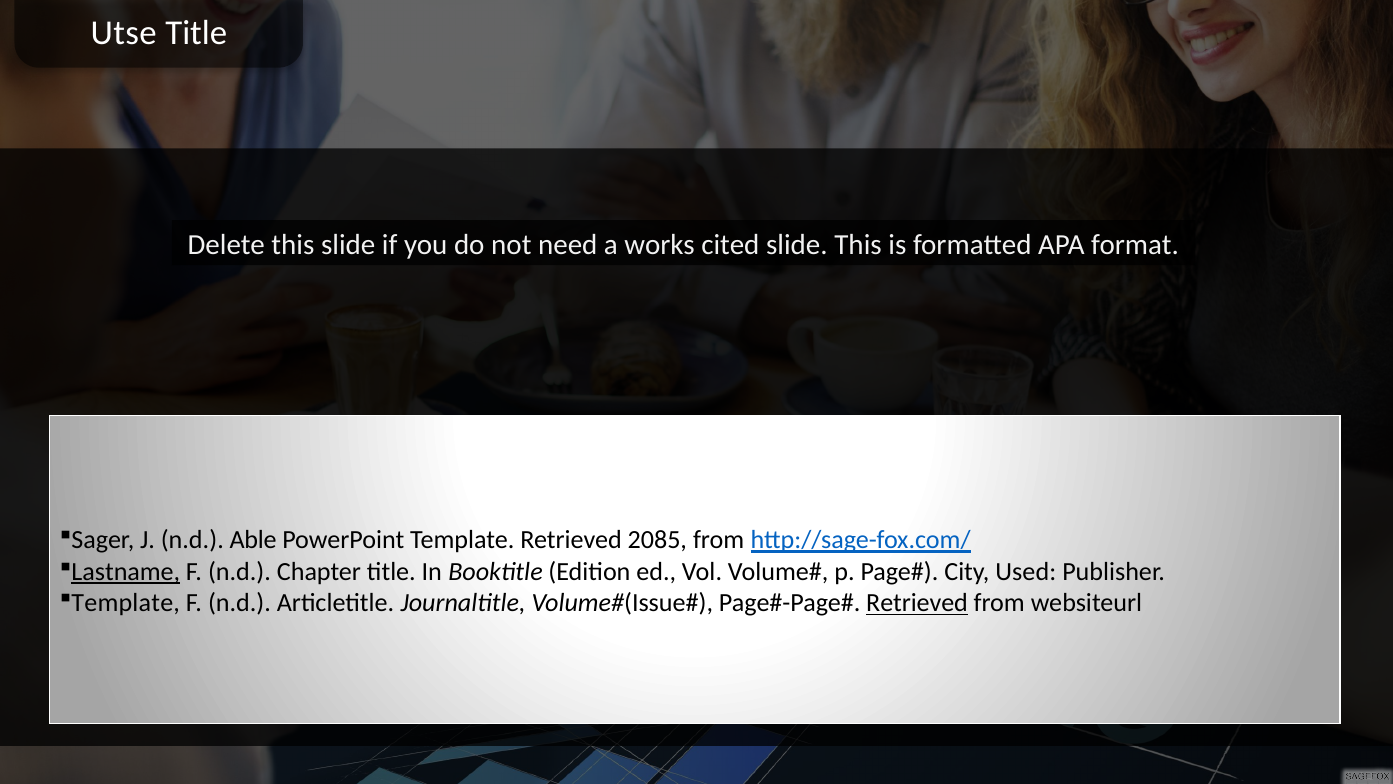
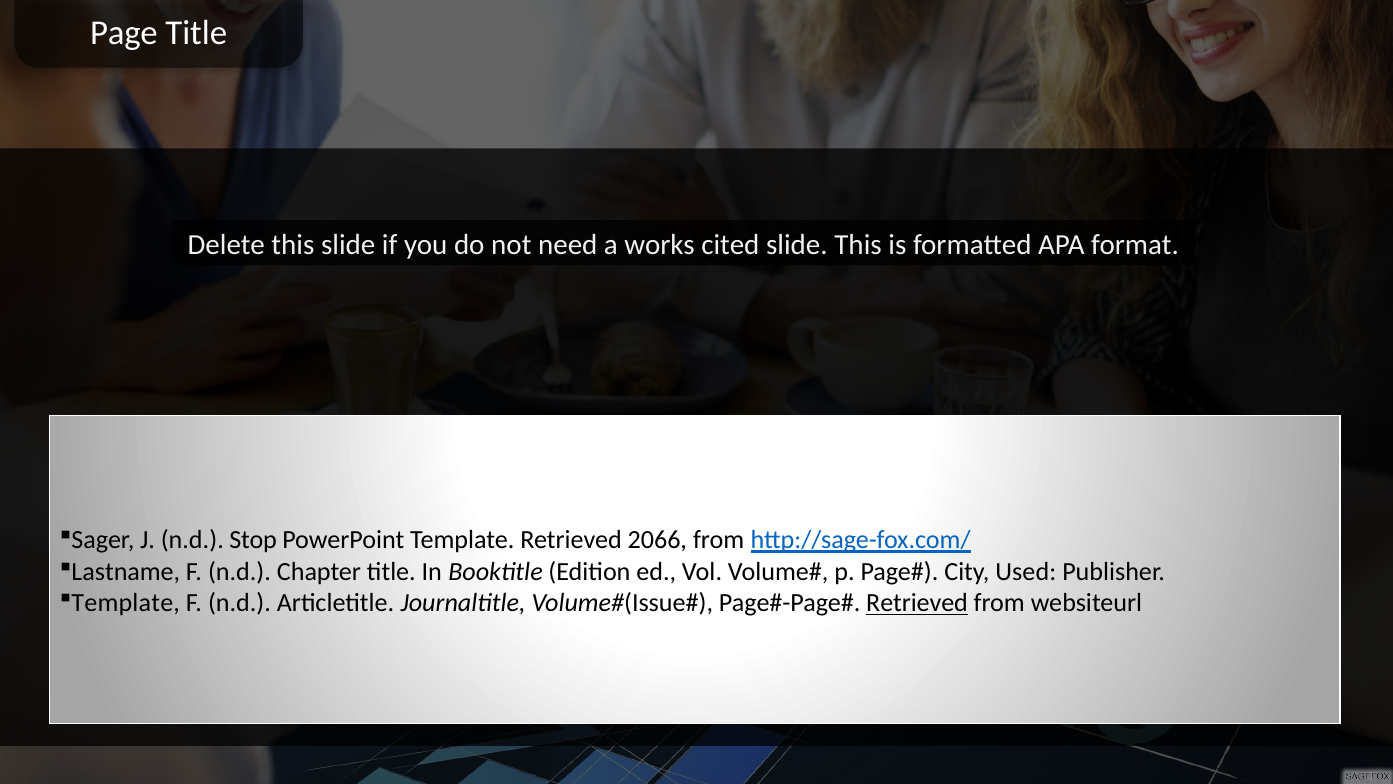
Utse: Utse -> Page (124, 33)
Able: Able -> Stop (253, 540)
2085: 2085 -> 2066 (657, 540)
Lastname underline: present -> none (126, 571)
